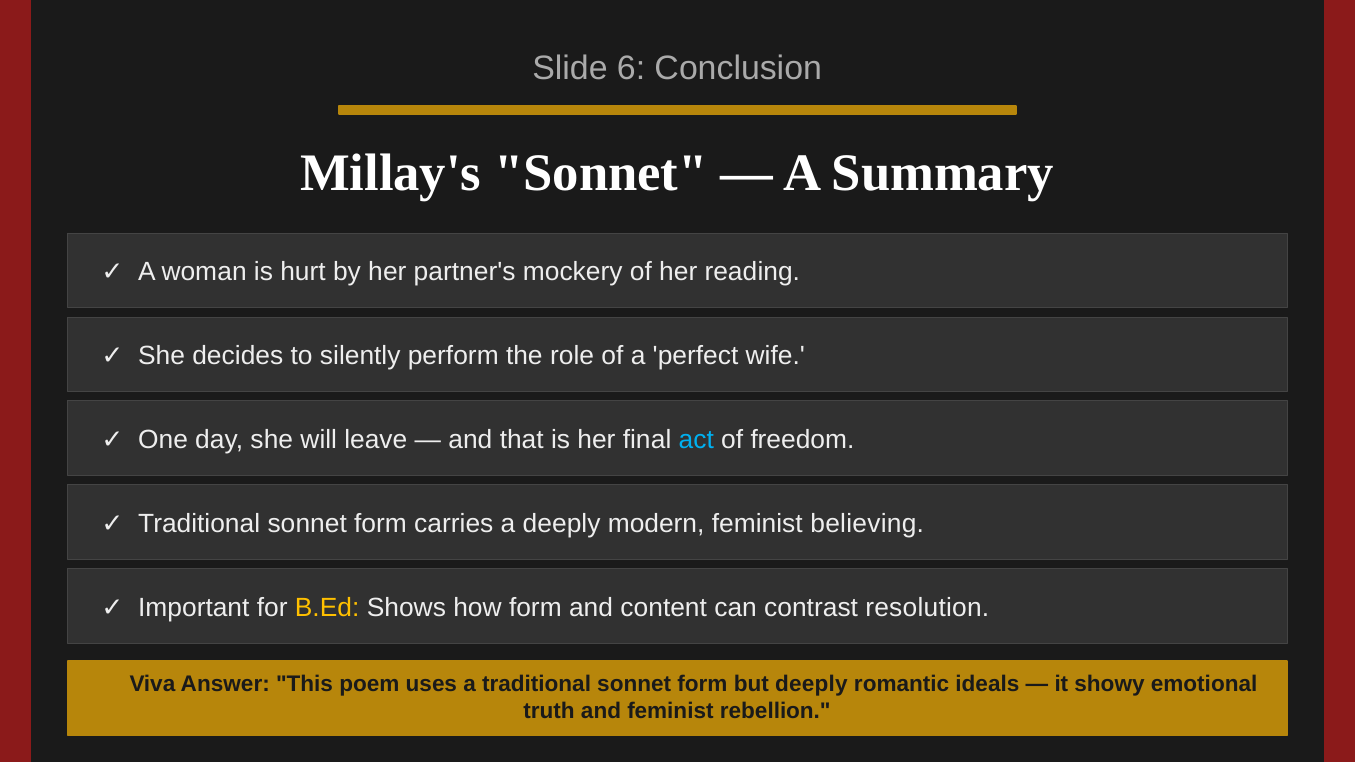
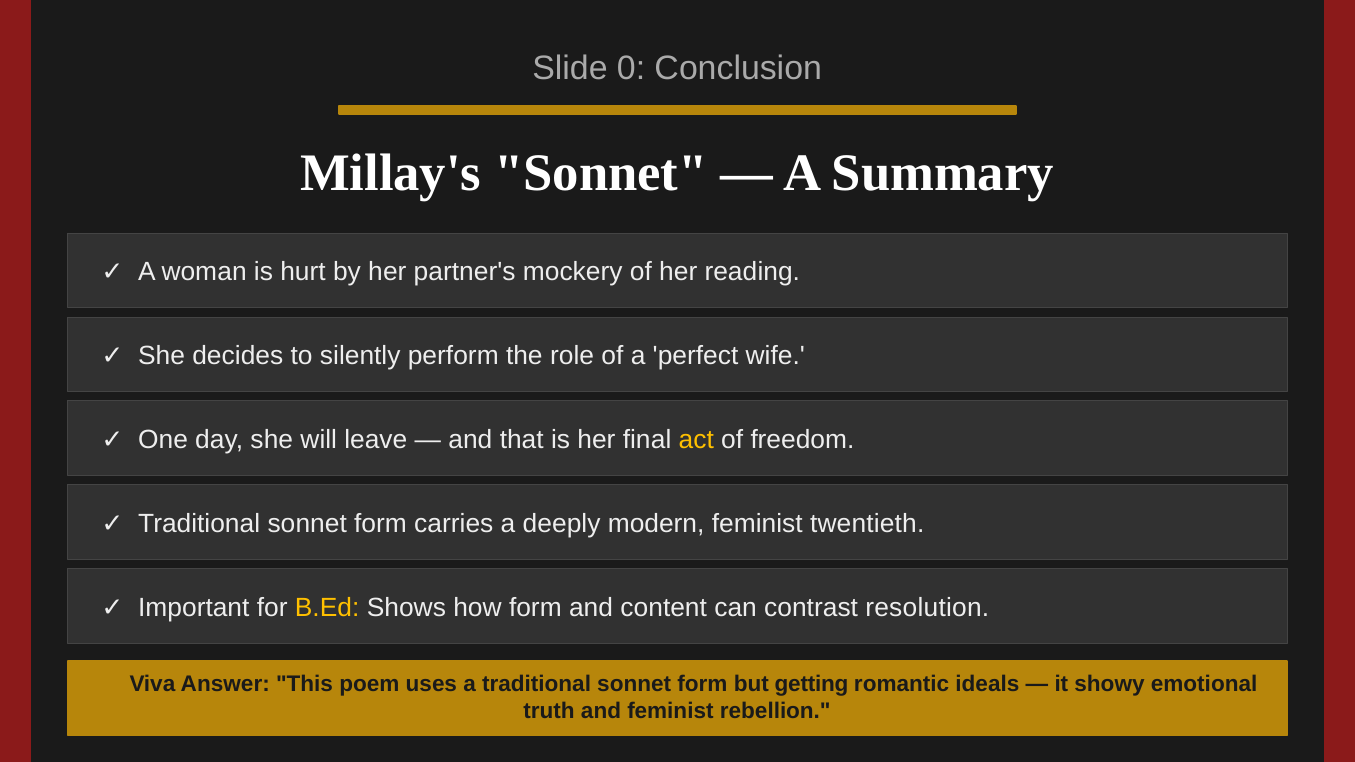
6: 6 -> 0 (631, 69)
act colour: light blue -> yellow (696, 440)
believing: believing -> twentieth (867, 524)
but deeply: deeply -> getting (812, 684)
